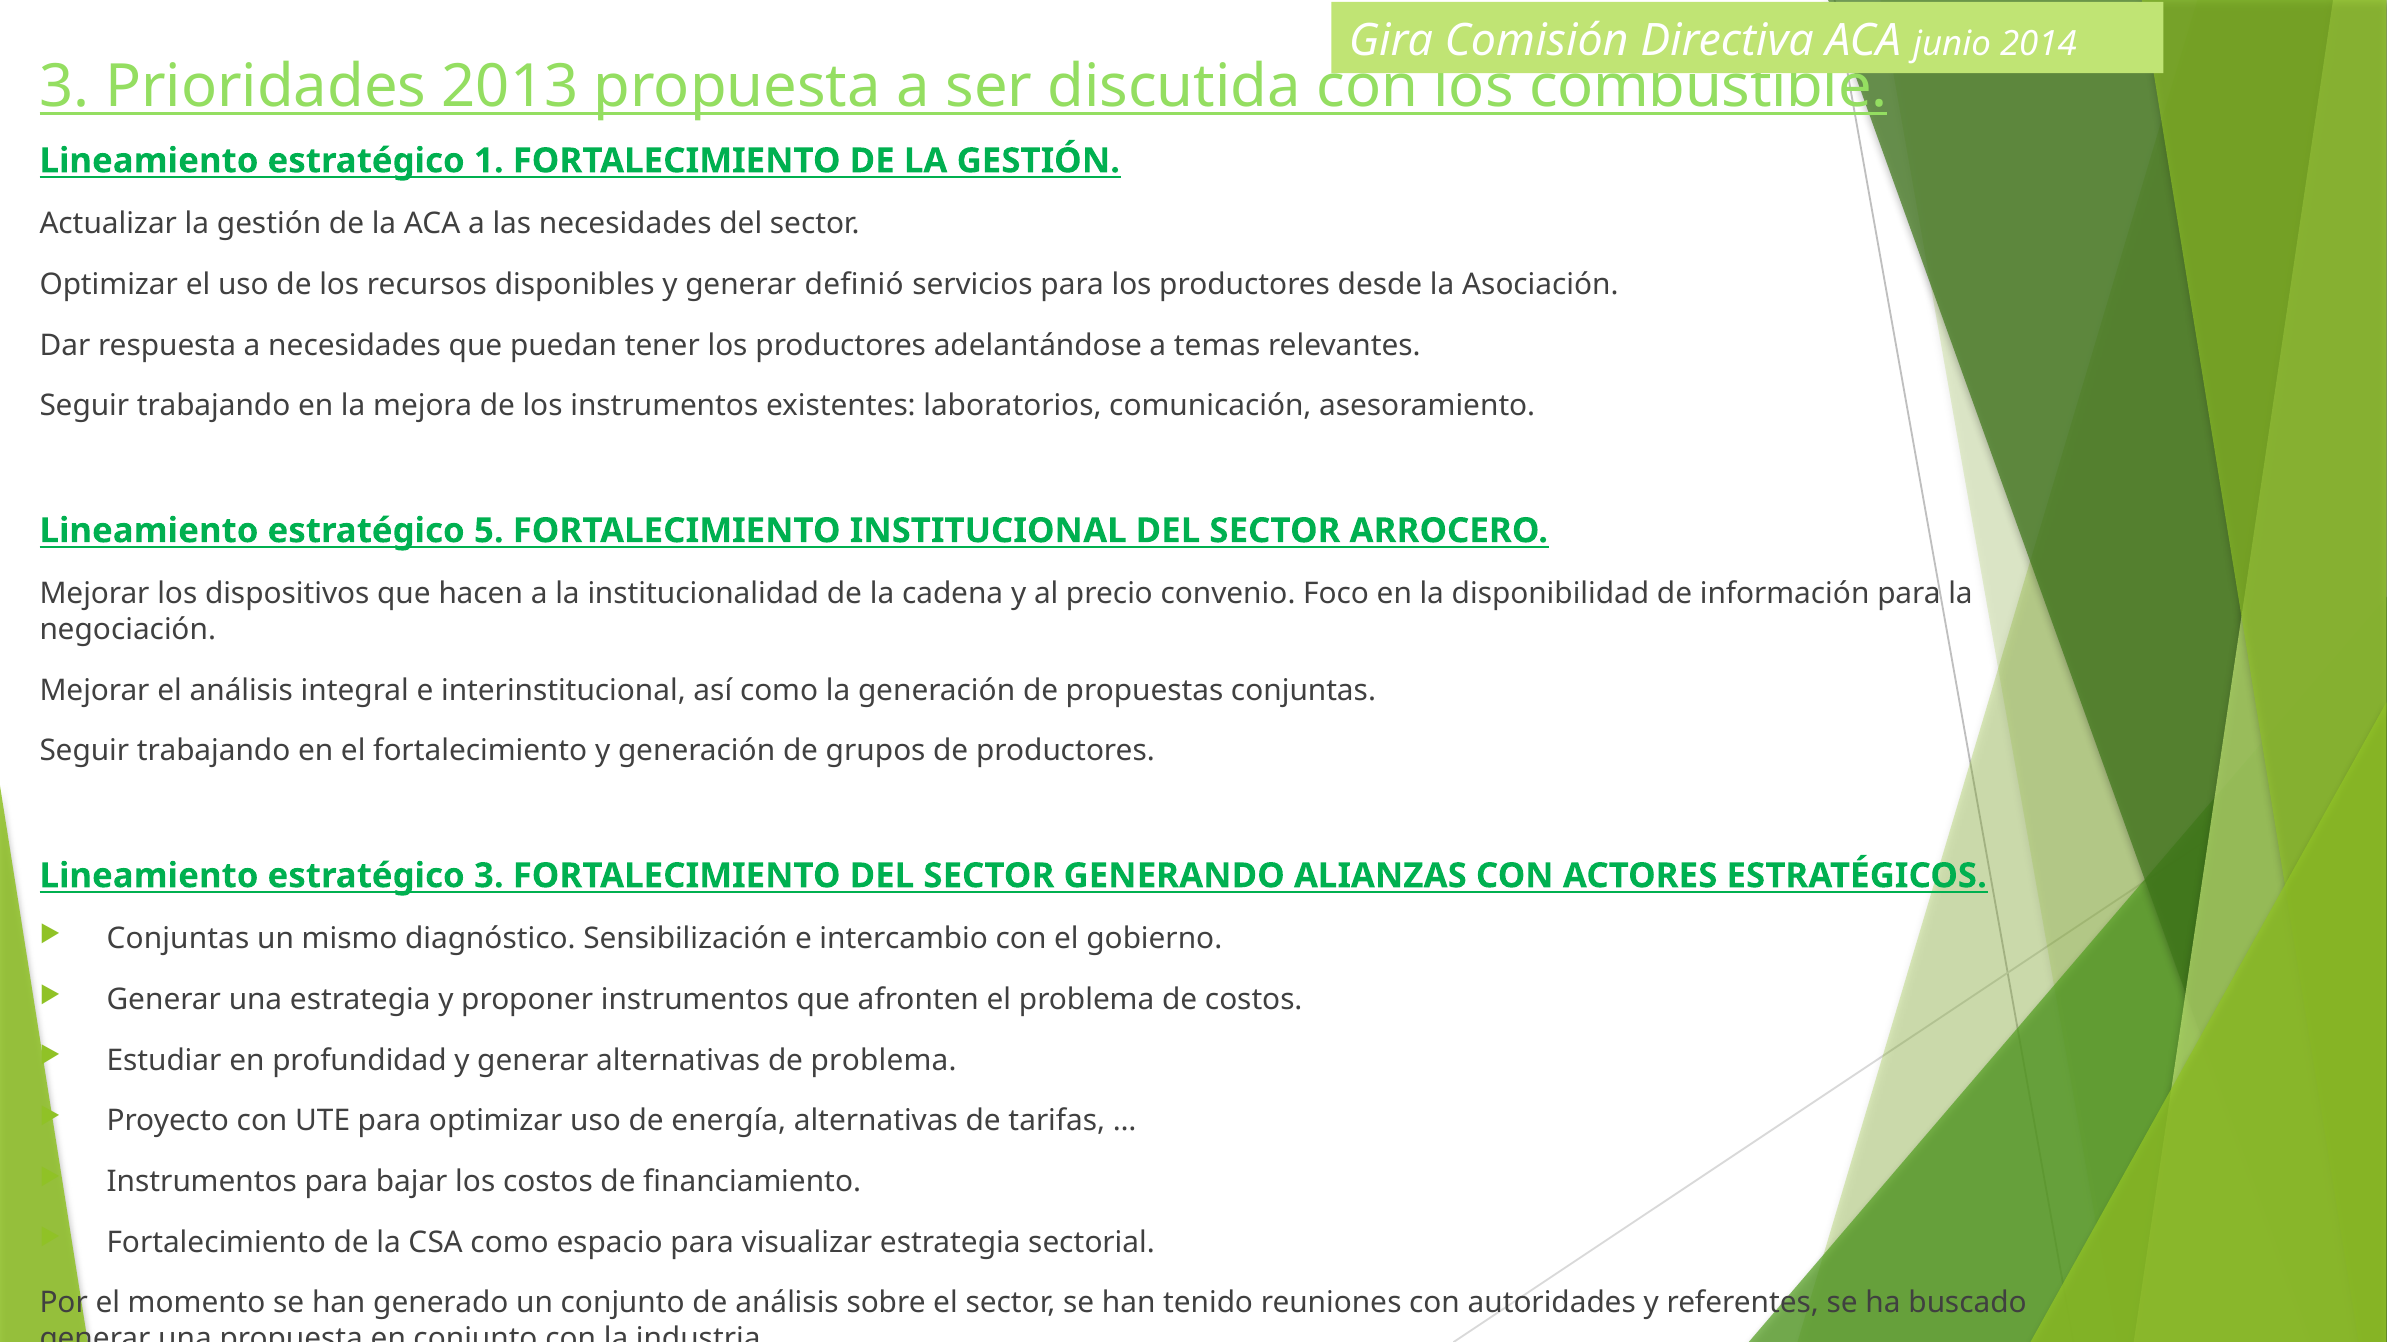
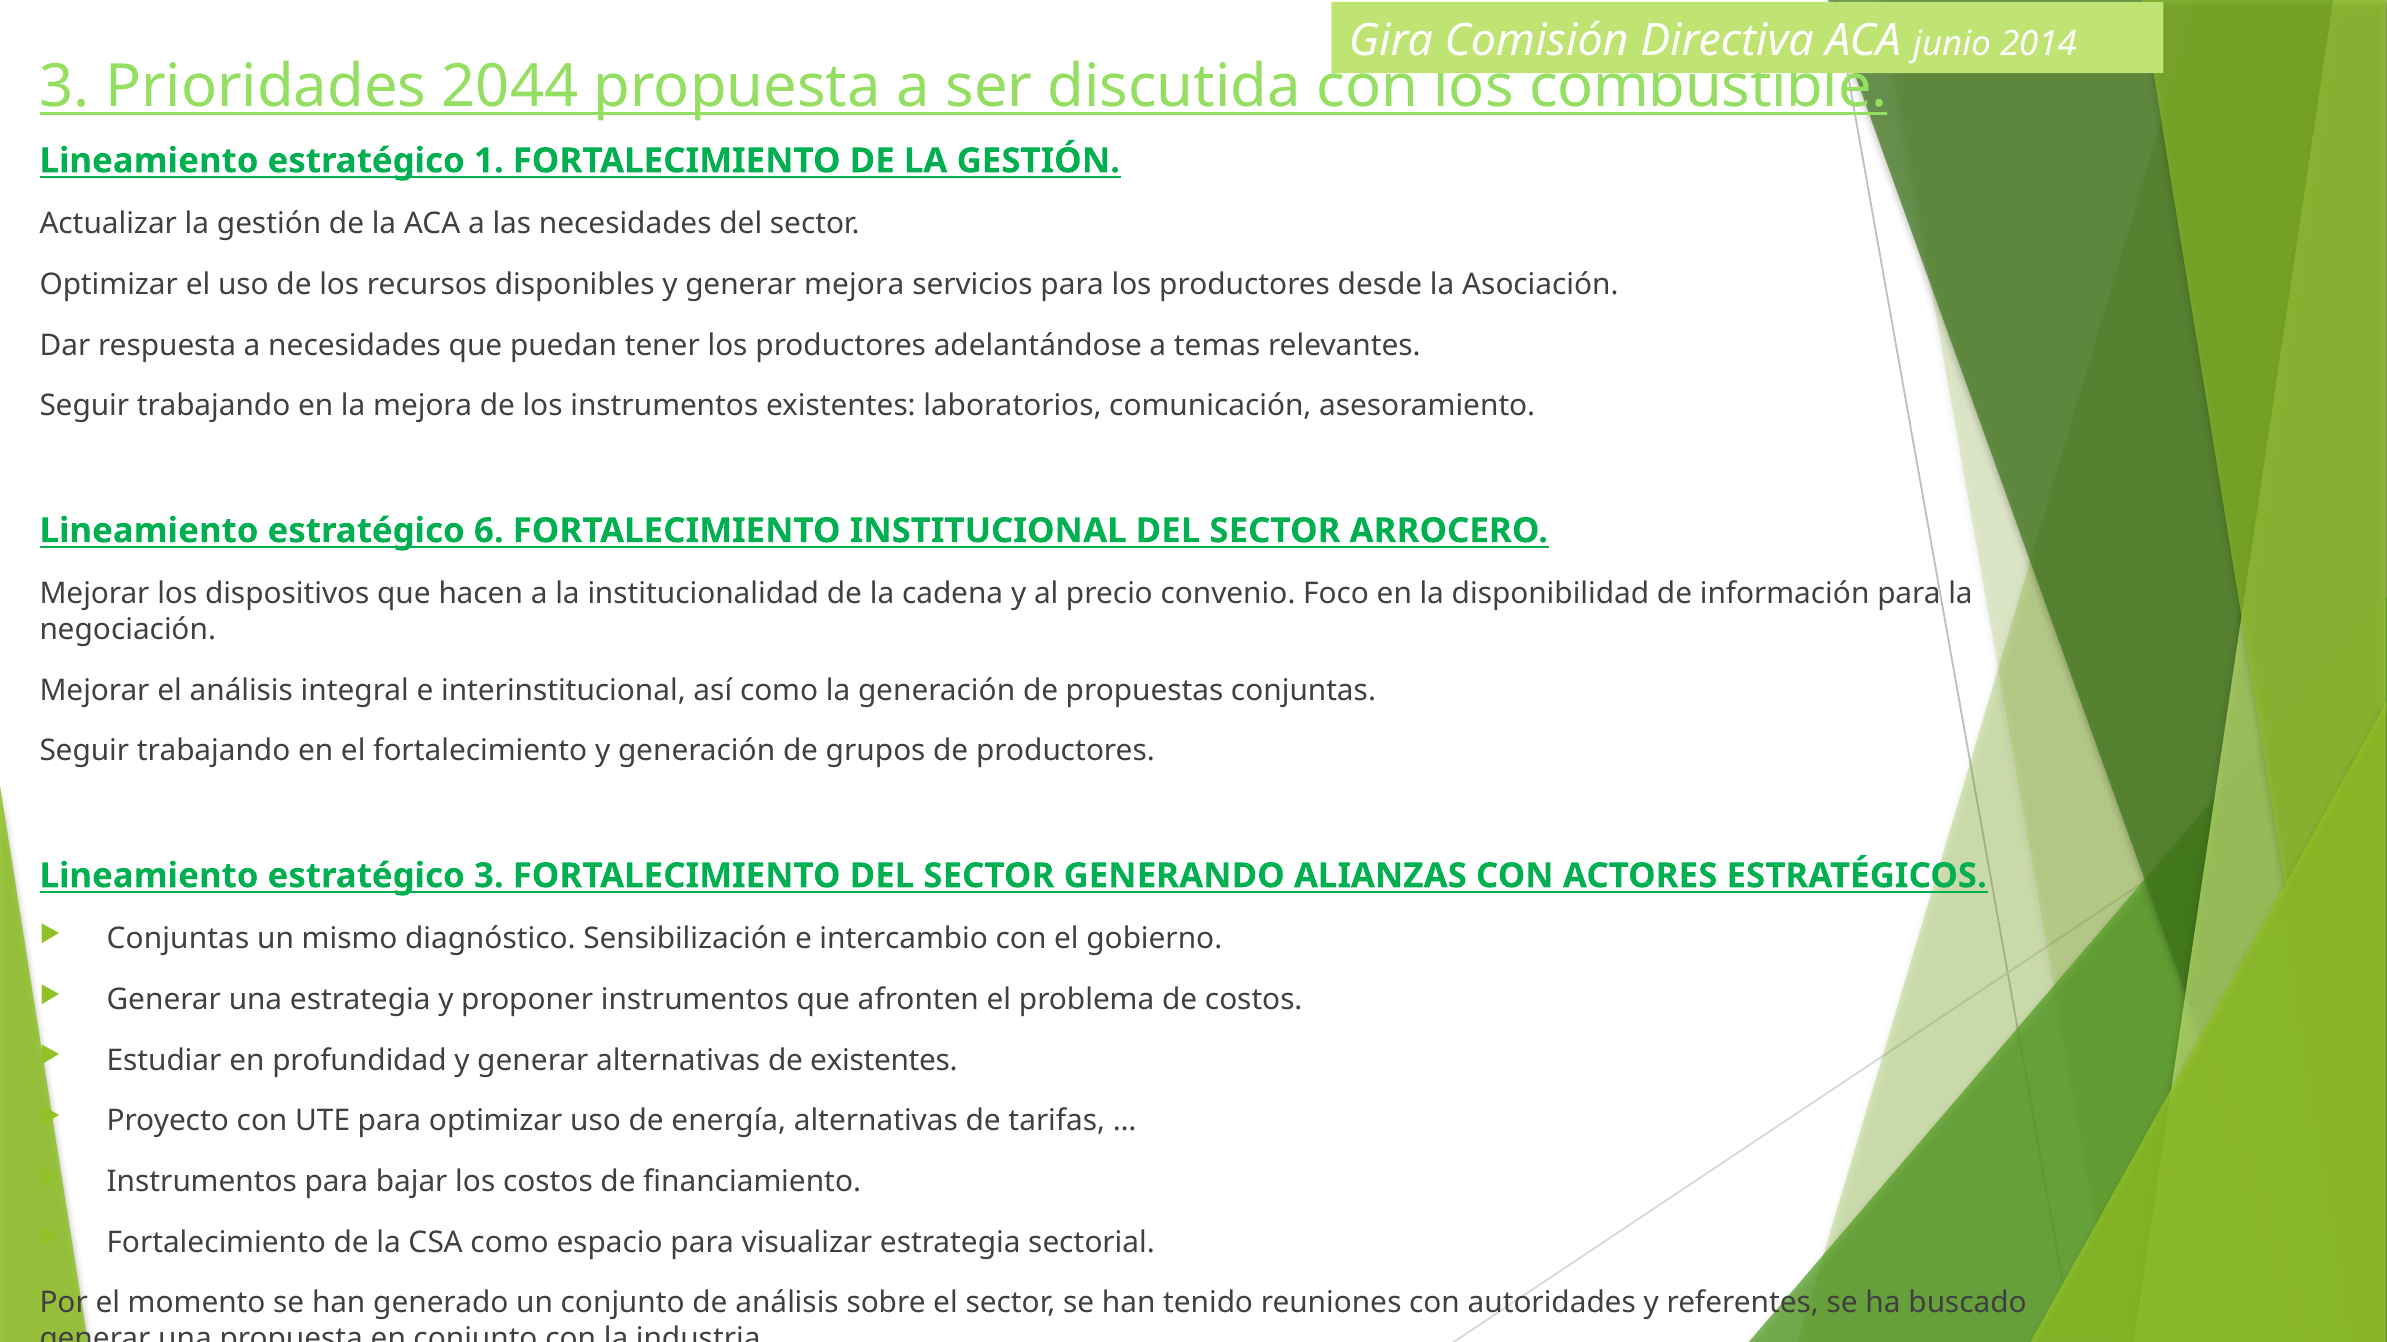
2013: 2013 -> 2044 (510, 87)
generar definió: definió -> mejora (854, 285)
5: 5 -> 6 (489, 531)
de problema: problema -> existentes (884, 1061)
